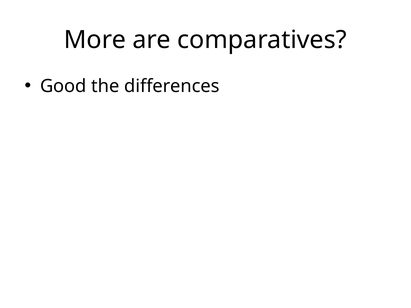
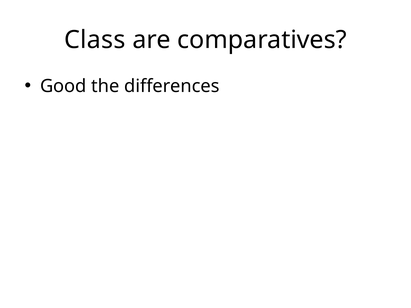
More: More -> Class (95, 40)
